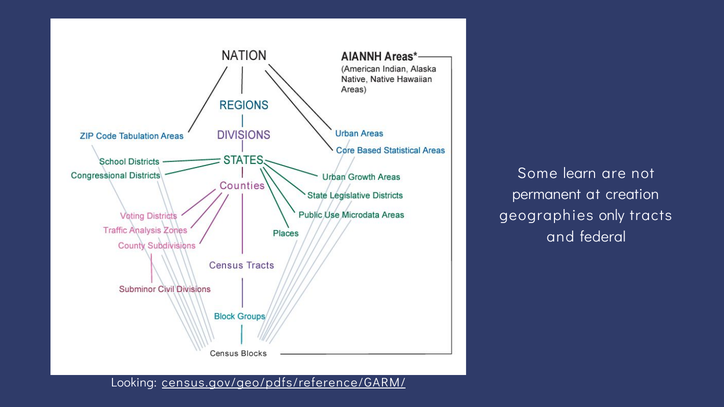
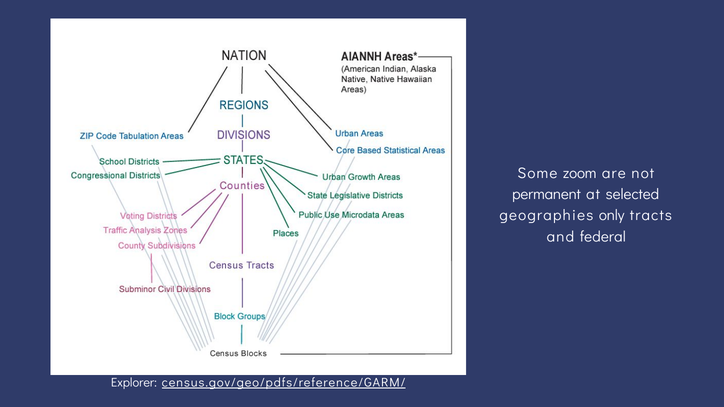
learn: learn -> zoom (580, 173)
creation: creation -> selected (632, 194)
Looking: Looking -> Explorer (134, 383)
